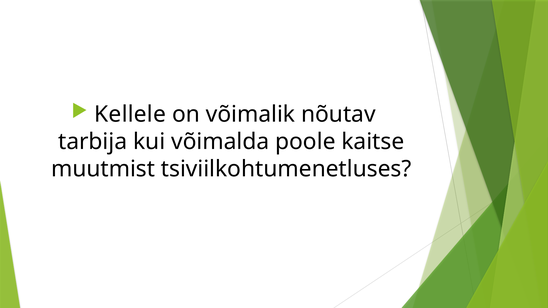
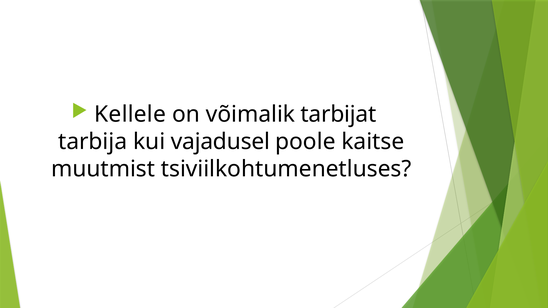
nõutav: nõutav -> tarbijat (338, 114)
võimalda: võimalda -> vajadusel (220, 142)
